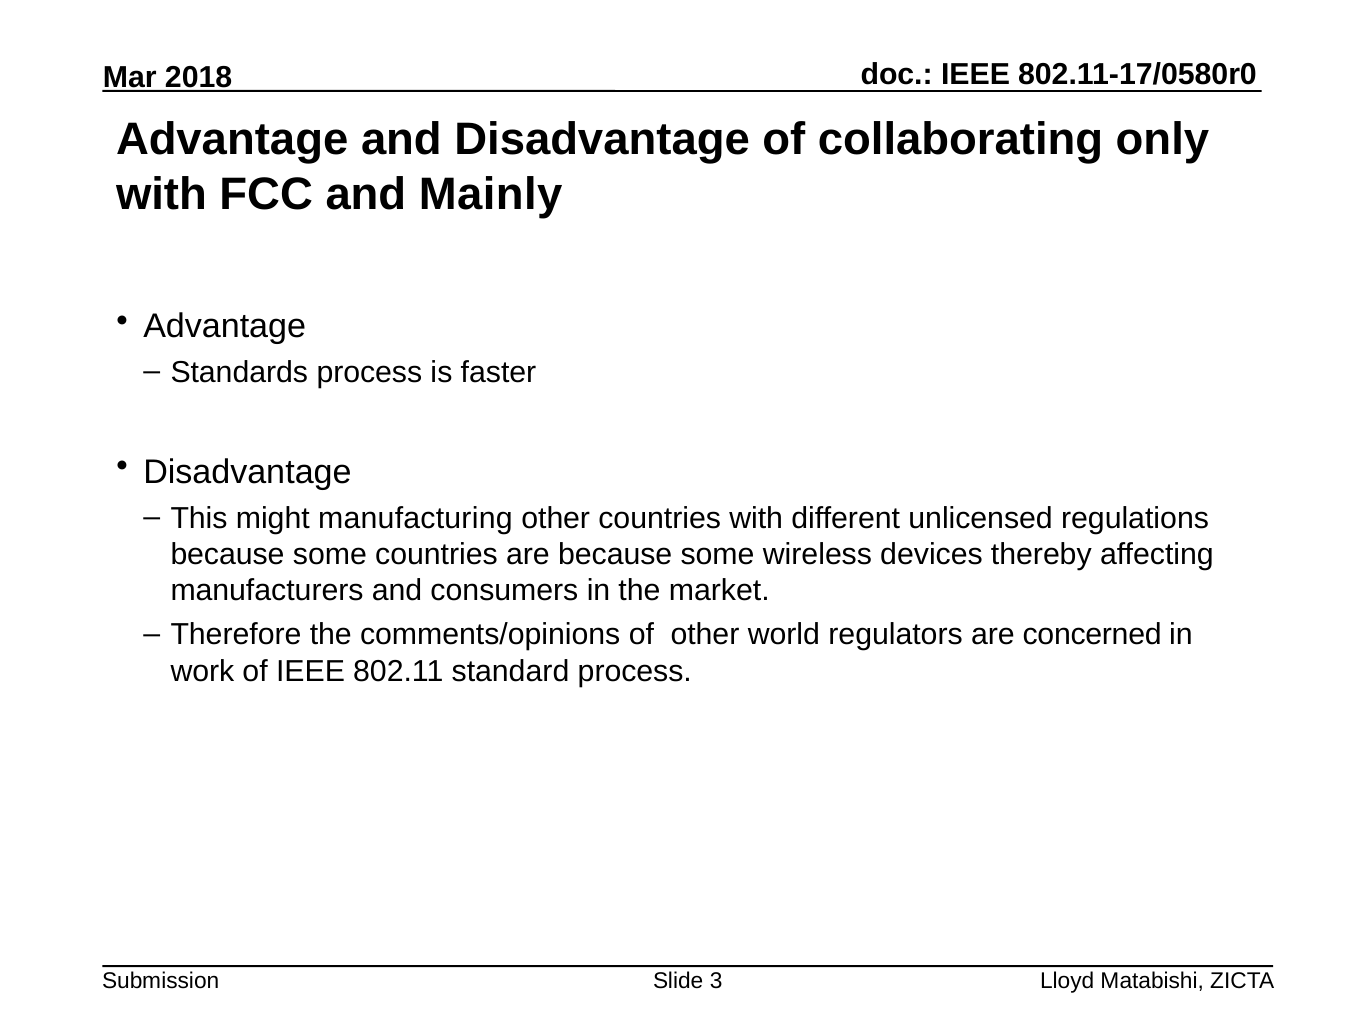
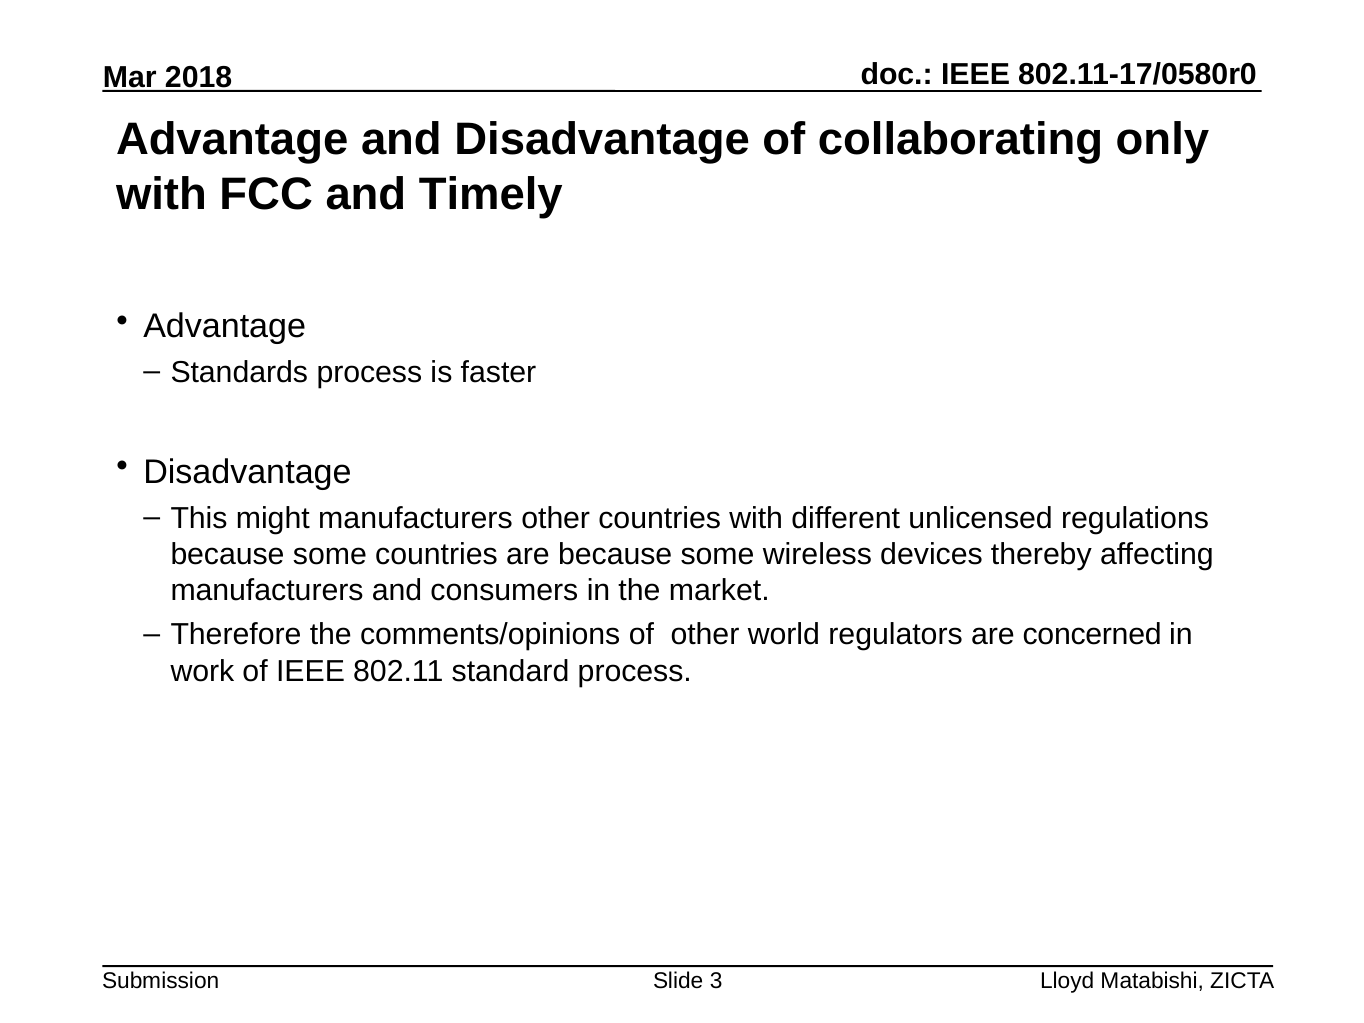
Mainly: Mainly -> Timely (491, 194)
might manufacturing: manufacturing -> manufacturers (415, 518)
